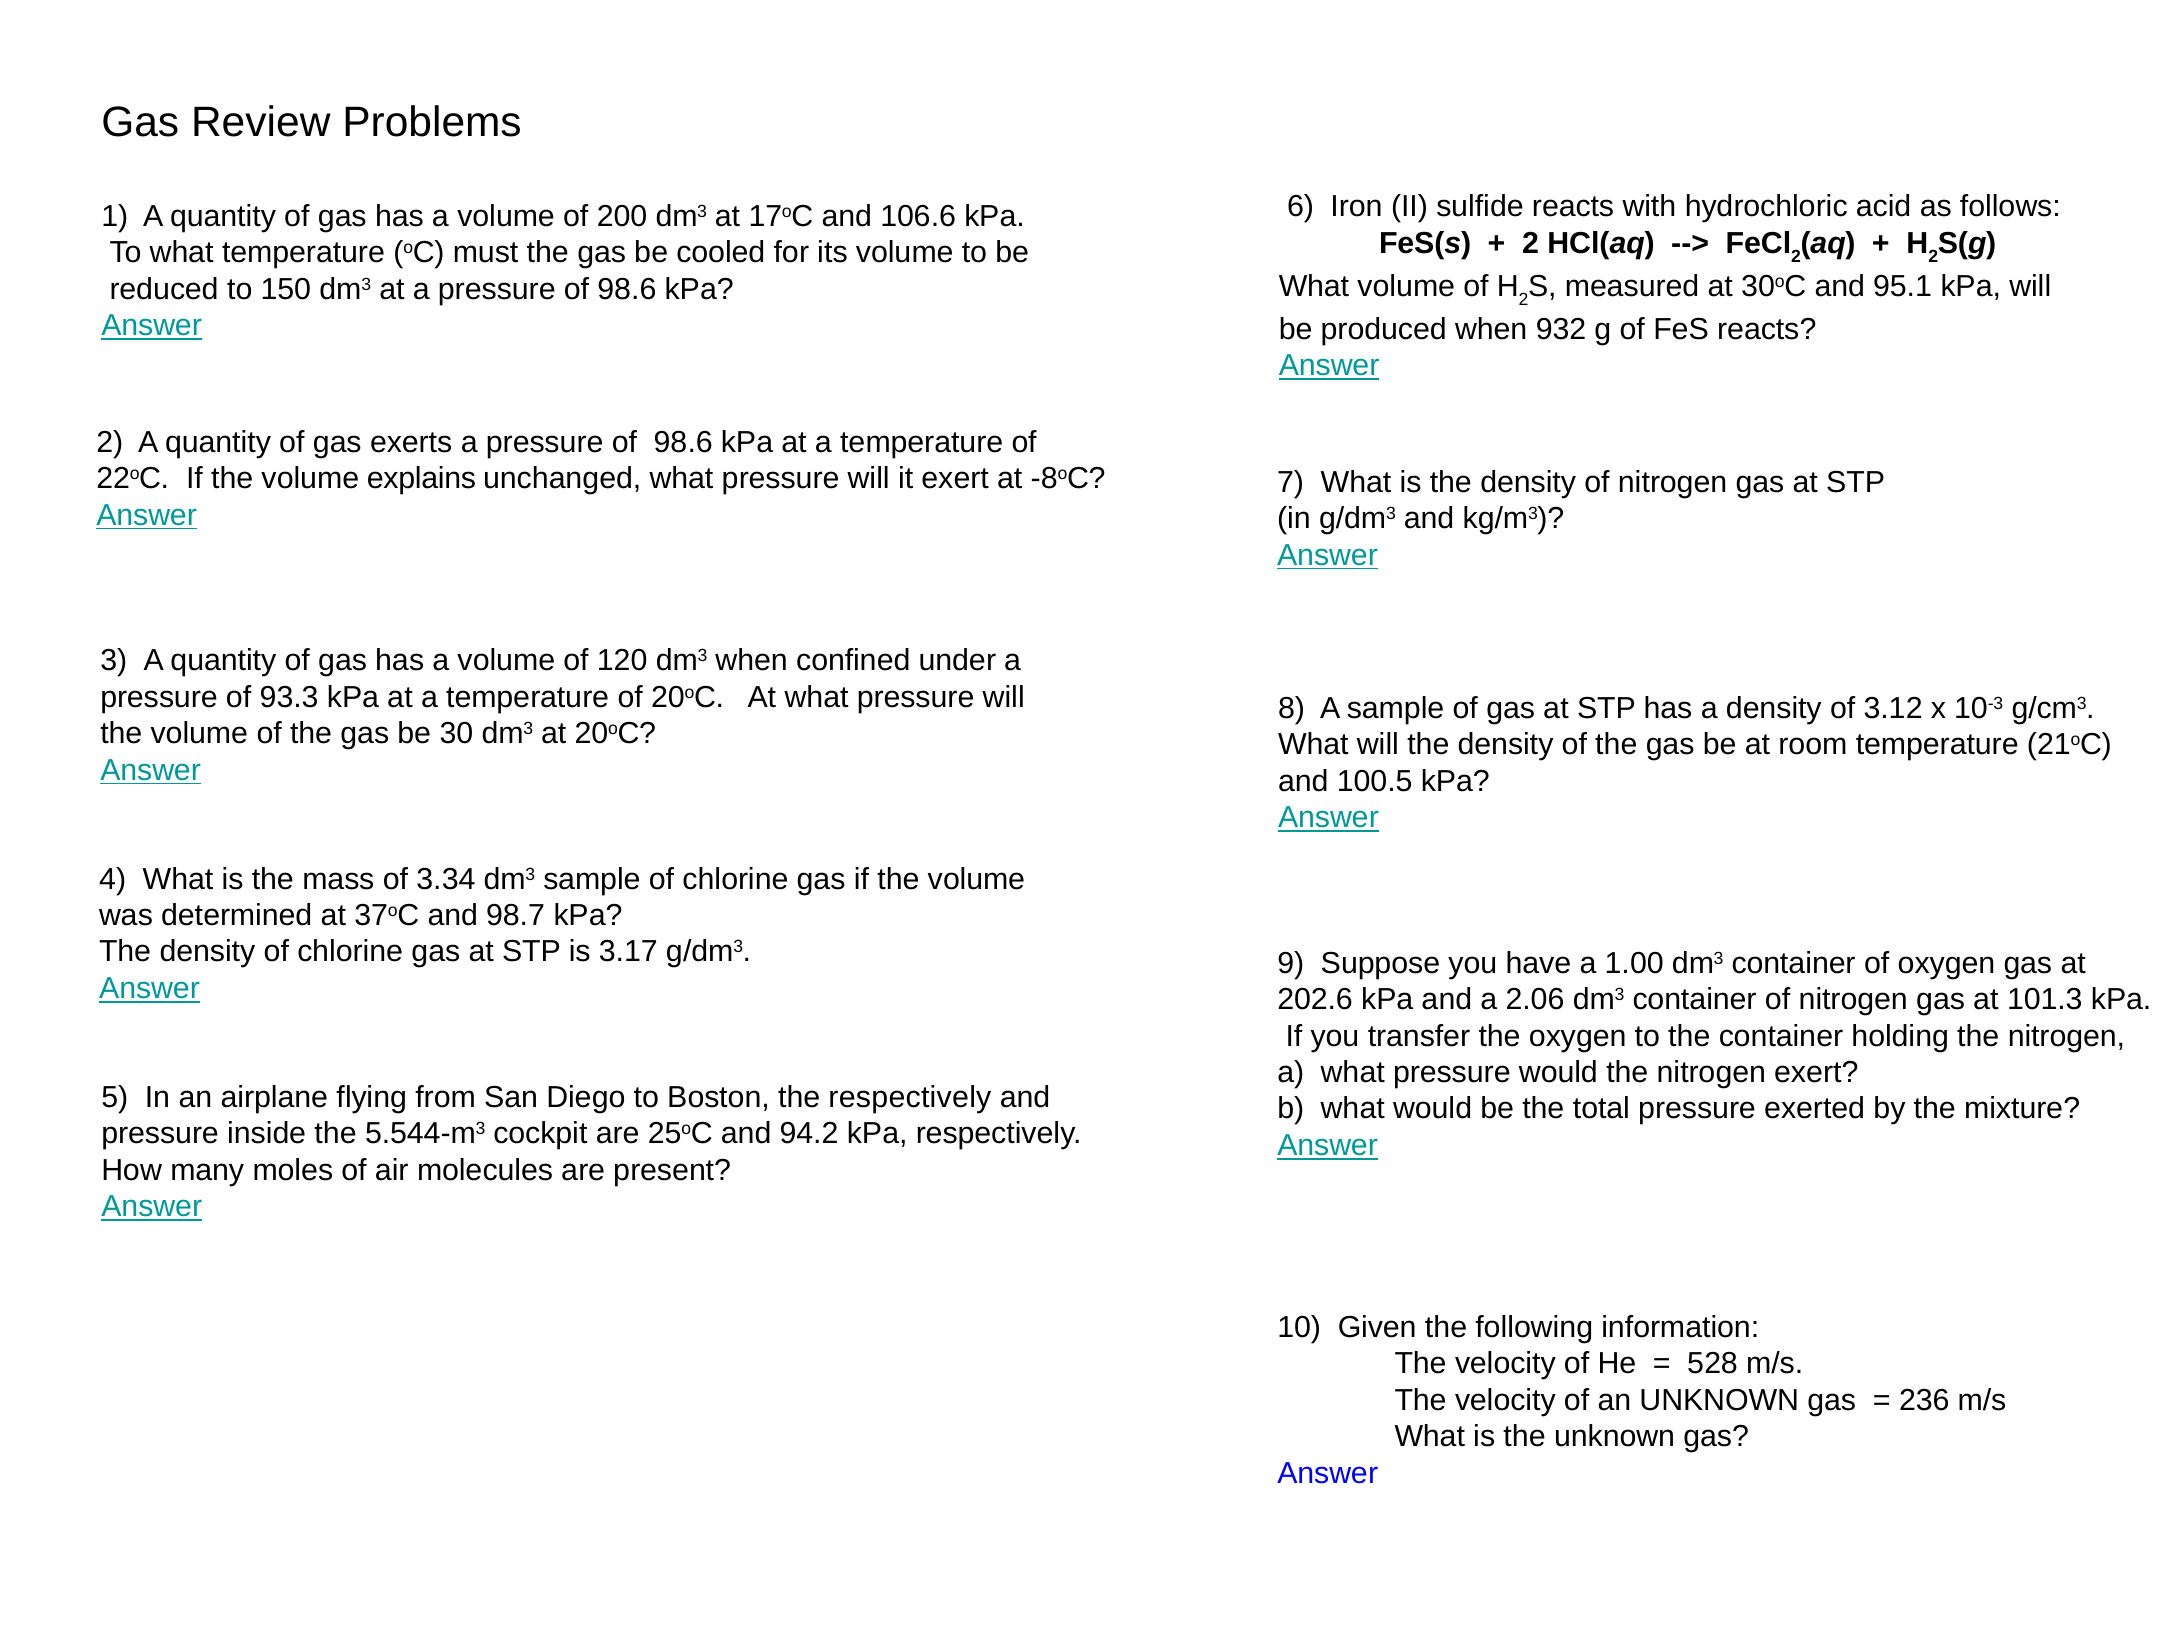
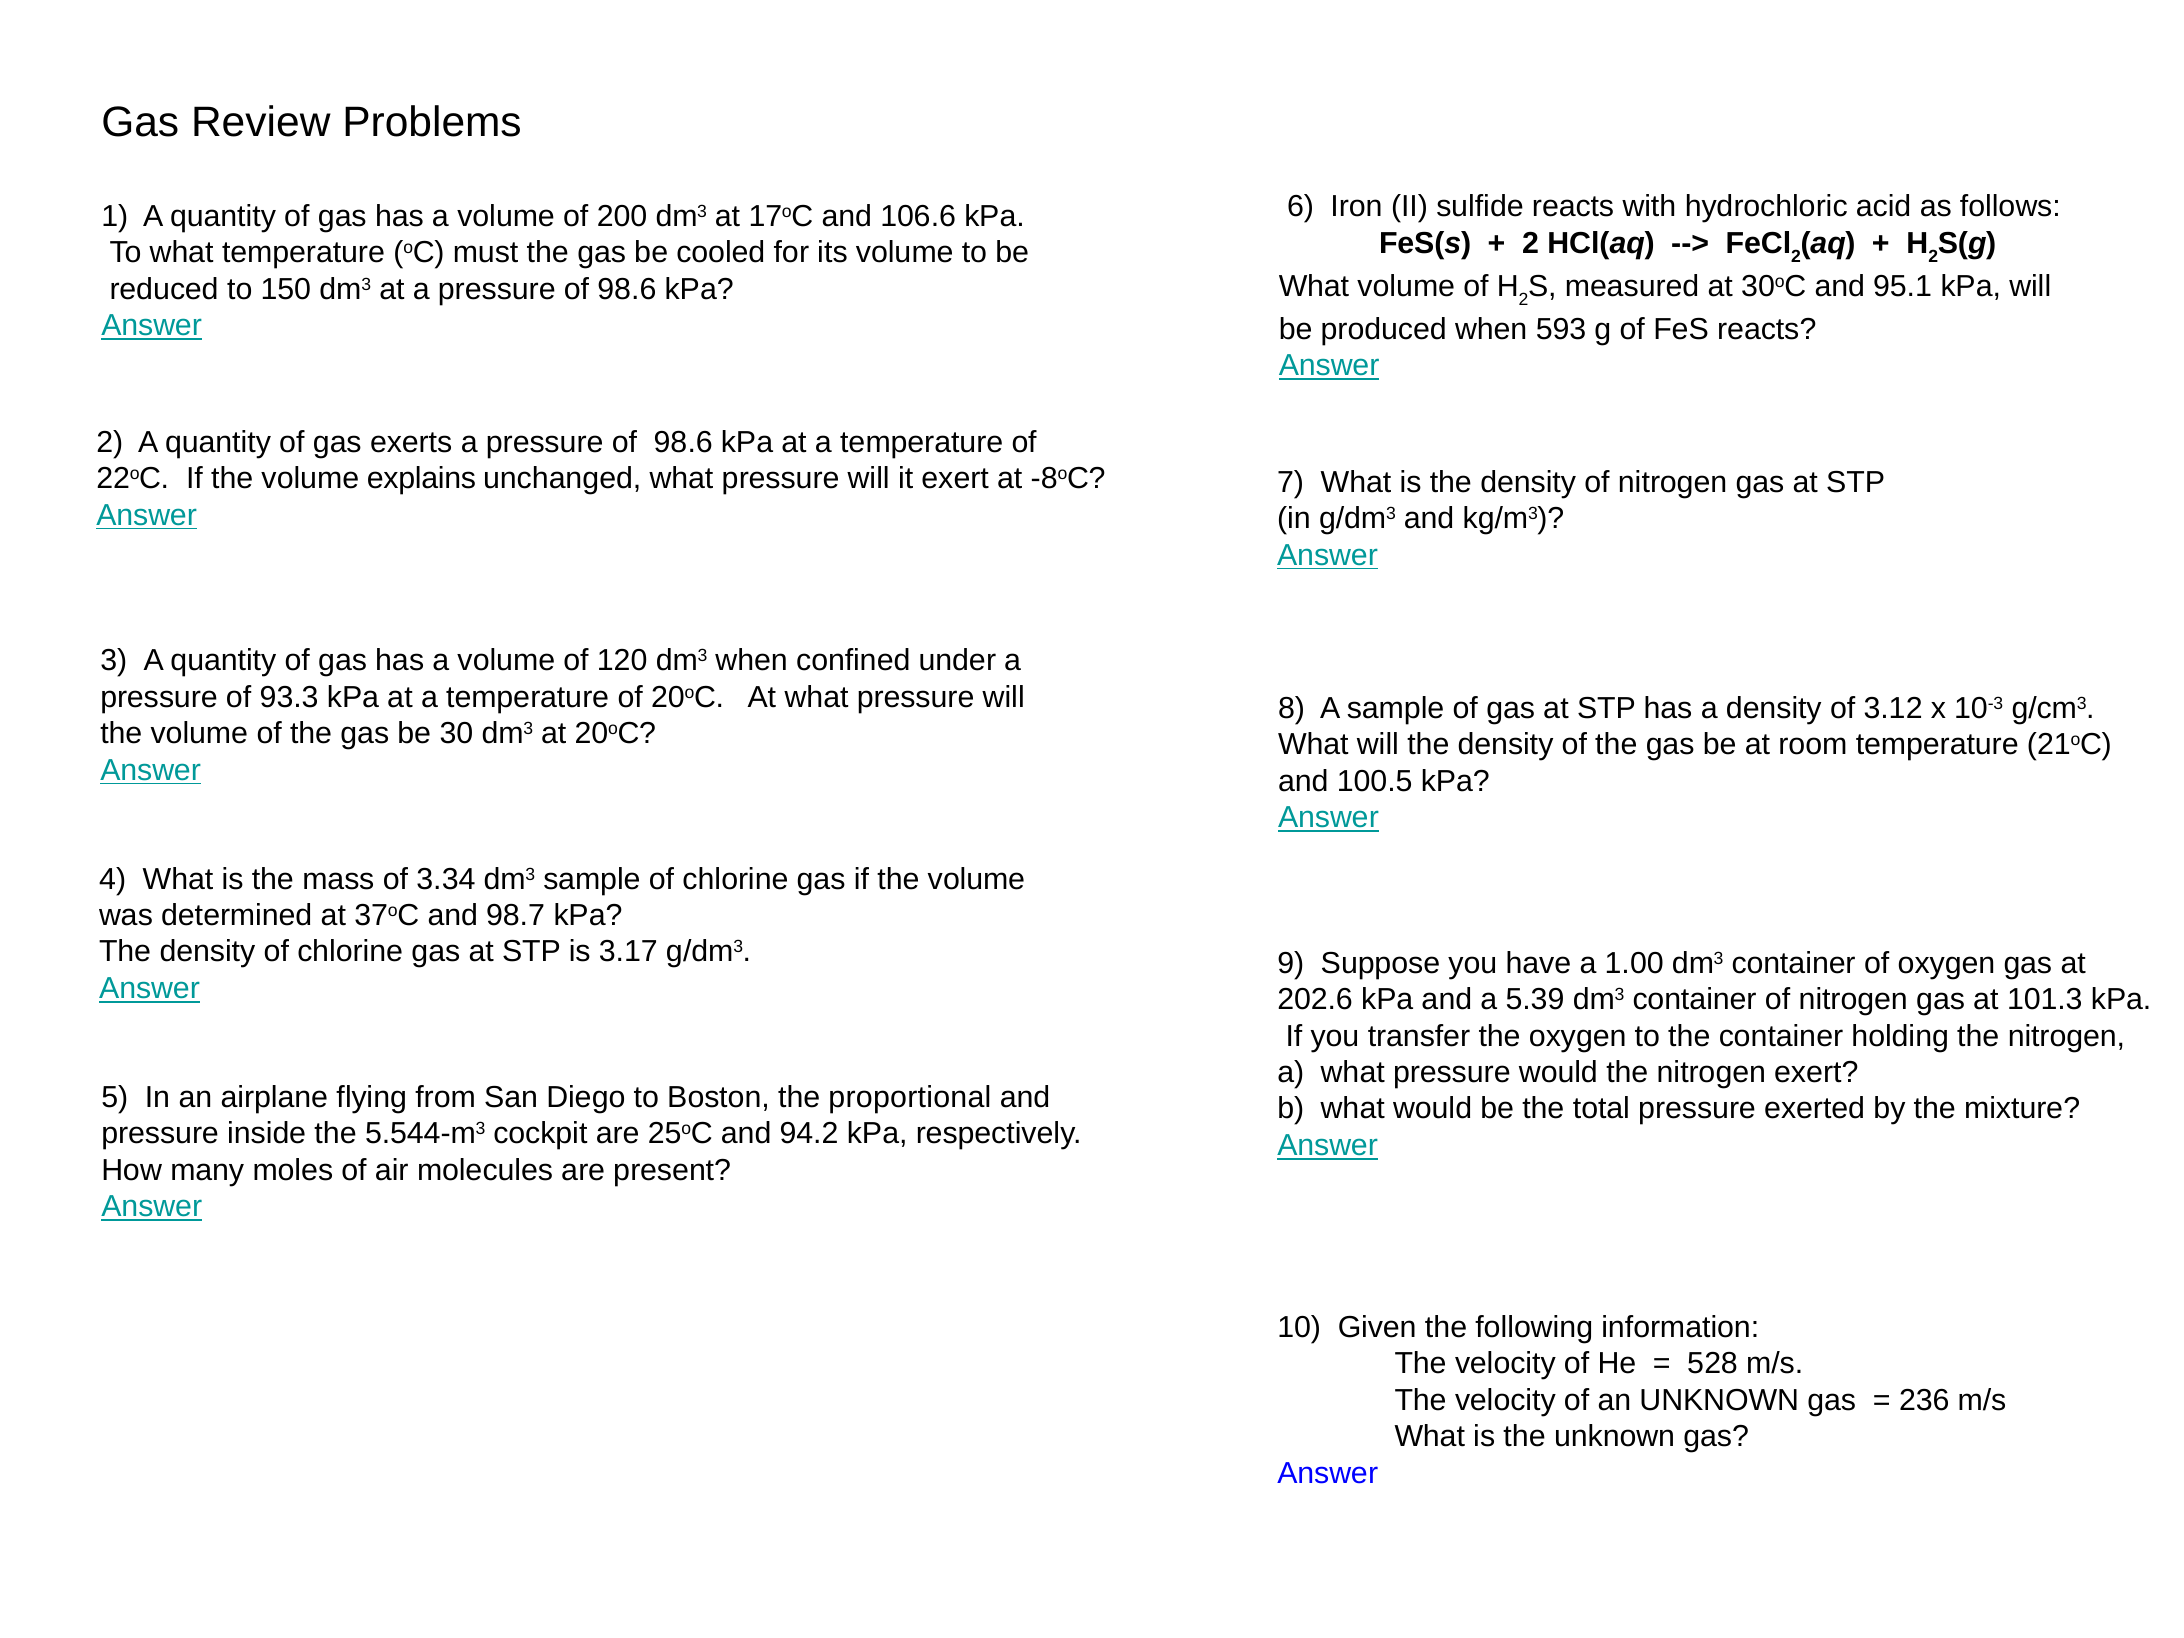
932: 932 -> 593 (1561, 329)
2.06: 2.06 -> 5.39 (1535, 1000)
the respectively: respectively -> proportional (910, 1097)
